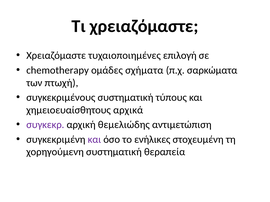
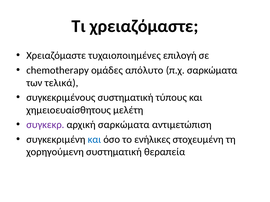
σχήματα: σχήματα -> απόλυτο (144, 70)
πτωχή: πτωχή -> τελικά (61, 83)
αρχικά: αρχικά -> μελέτη (128, 110)
αρχική θεμελιώδης: θεμελιώδης -> σαρκώματα (124, 125)
και colour: purple -> blue (94, 140)
